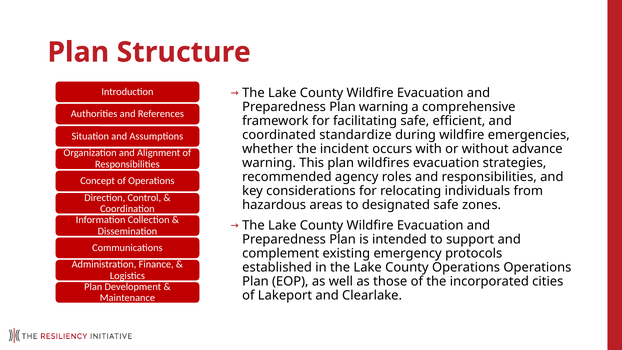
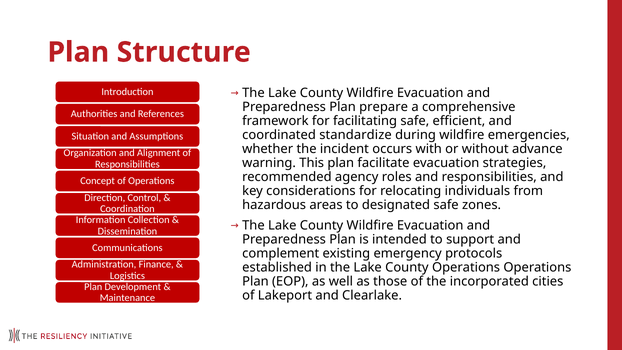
Plan warning: warning -> prepare (384, 107)
wildfires: wildfires -> facilitate (383, 163)
